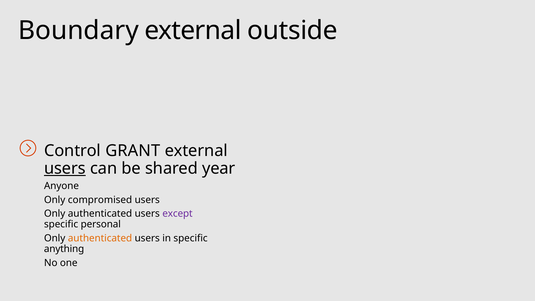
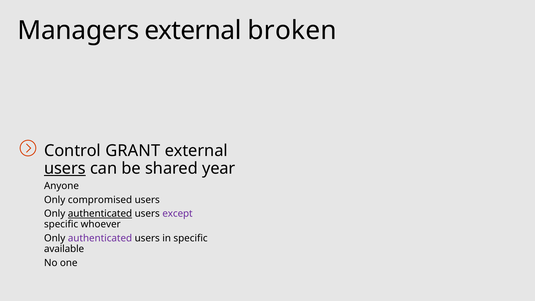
Boundary: Boundary -> Managers (79, 31)
outside: outside -> broken (292, 31)
authenticated underline: none -> present (100, 214)
personal: personal -> whoever (101, 224)
authenticated colour: orange -> purple (100, 238)
anything: anything -> available (64, 249)
